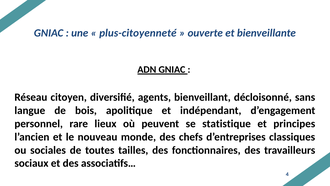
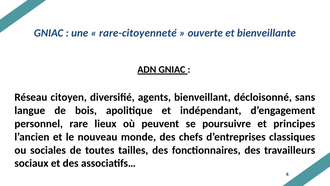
plus-citoyenneté: plus-citoyenneté -> rare-citoyenneté (138, 33)
statistique: statistique -> poursuivre (227, 123)
